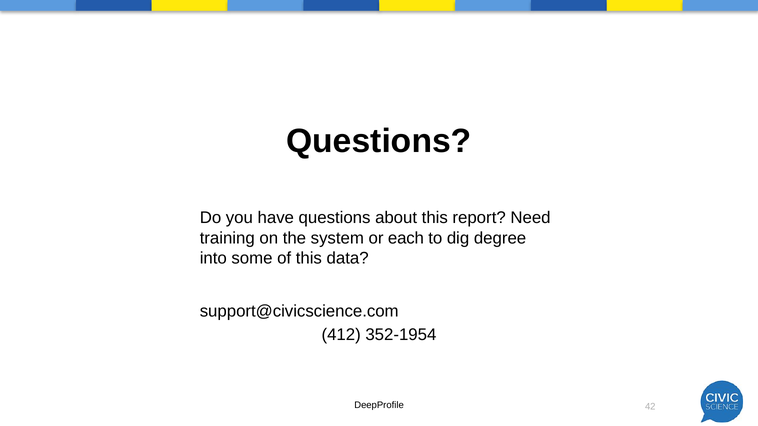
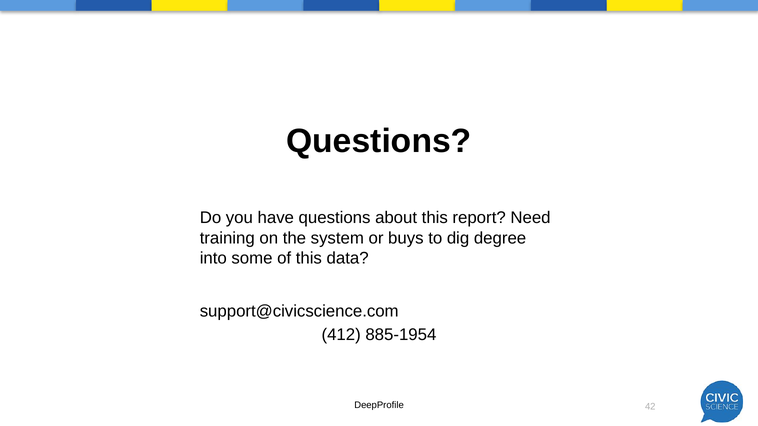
each: each -> buys (406, 238)
352-1954: 352-1954 -> 885-1954 (401, 335)
